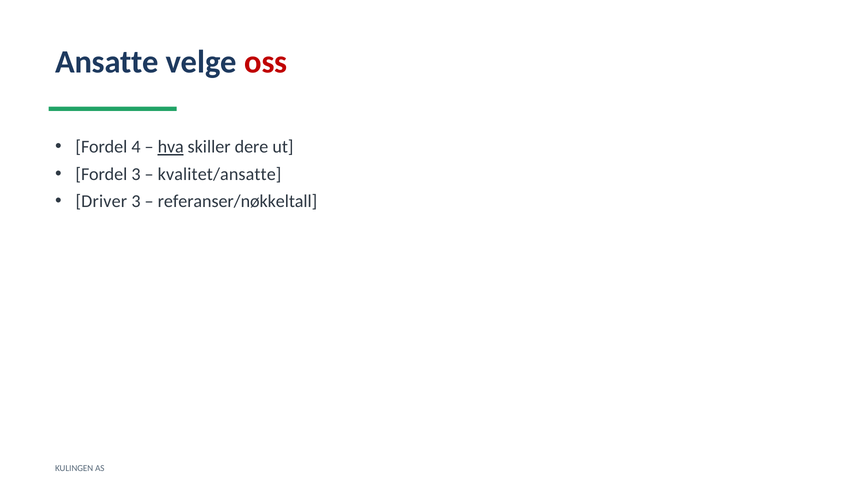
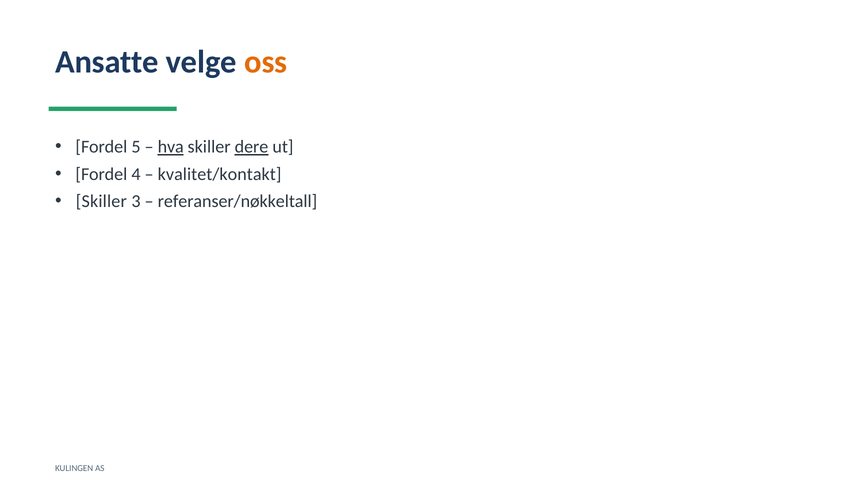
oss colour: red -> orange (266, 62)
4: 4 -> 5 (136, 147)
dere underline: none -> present (252, 147)
Fordel 3: 3 -> 4 (136, 174)
kvalitet/ansatte: kvalitet/ansatte -> kvalitet/kontakt (220, 174)
Driver: Driver -> Skiller (101, 201)
